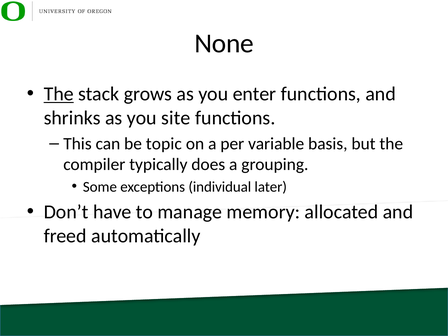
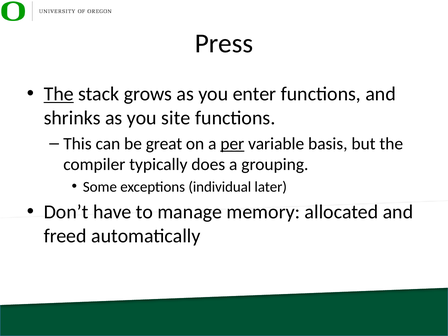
None: None -> Press (224, 43)
topic: topic -> great (164, 144)
per underline: none -> present (232, 144)
